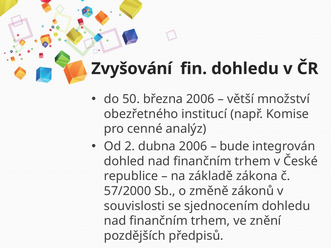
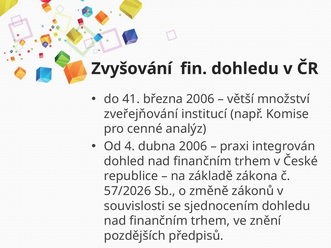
50: 50 -> 41 (131, 99)
obezřetného: obezřetného -> zveřejňování (141, 114)
2: 2 -> 4 (130, 146)
bude: bude -> praxi (234, 146)
57/2000: 57/2000 -> 57/2026 (128, 191)
